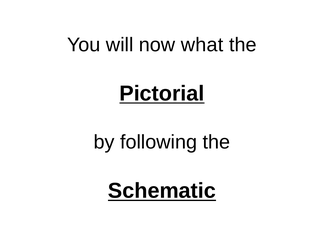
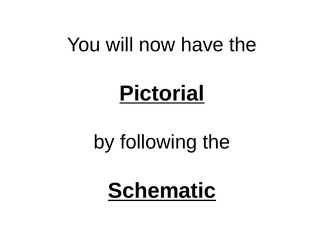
what: what -> have (202, 45)
